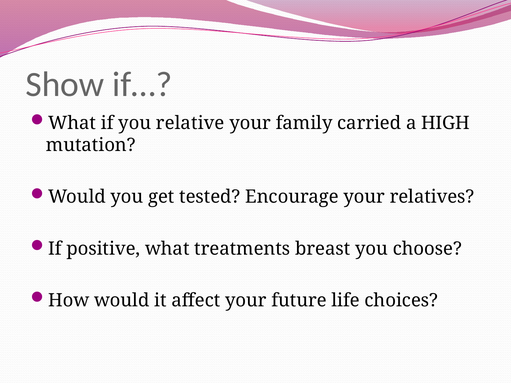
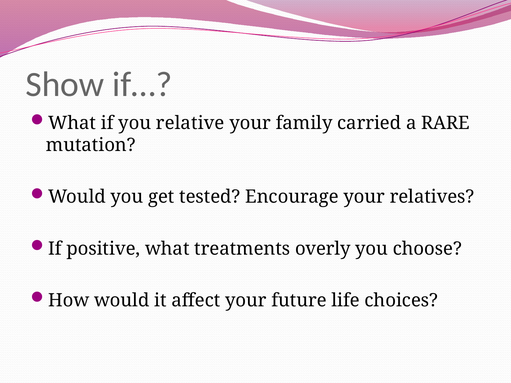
HIGH: HIGH -> RARE (445, 123)
breast: breast -> overly (323, 249)
